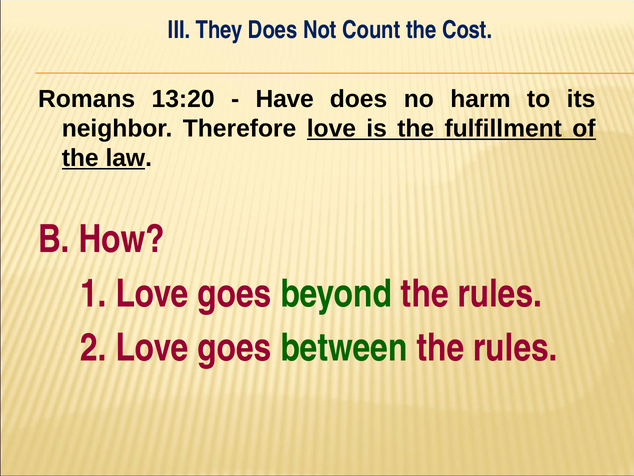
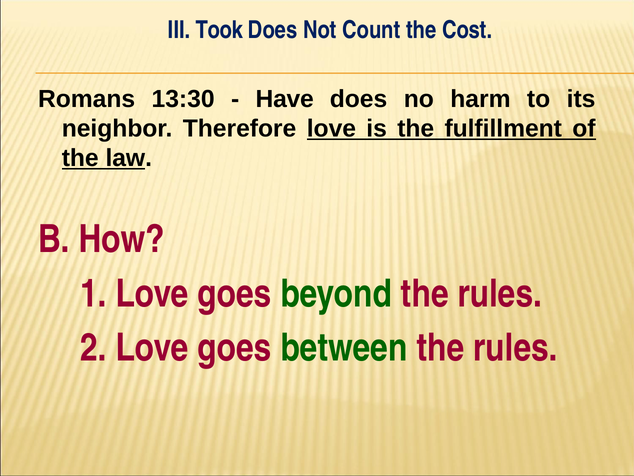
They: They -> Took (219, 30)
13:20: 13:20 -> 13:30 (183, 99)
